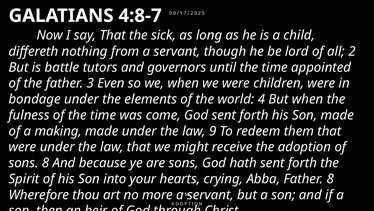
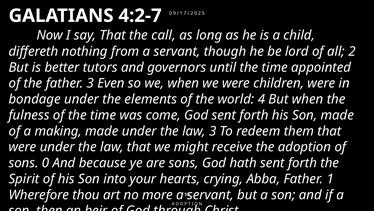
4:8-7: 4:8-7 -> 4:2-7 (140, 16)
sick: sick -> call (164, 35)
battle: battle -> better (62, 67)
law 9: 9 -> 3 (213, 131)
sons 8: 8 -> 0 (46, 163)
Father 8: 8 -> 1 (330, 178)
